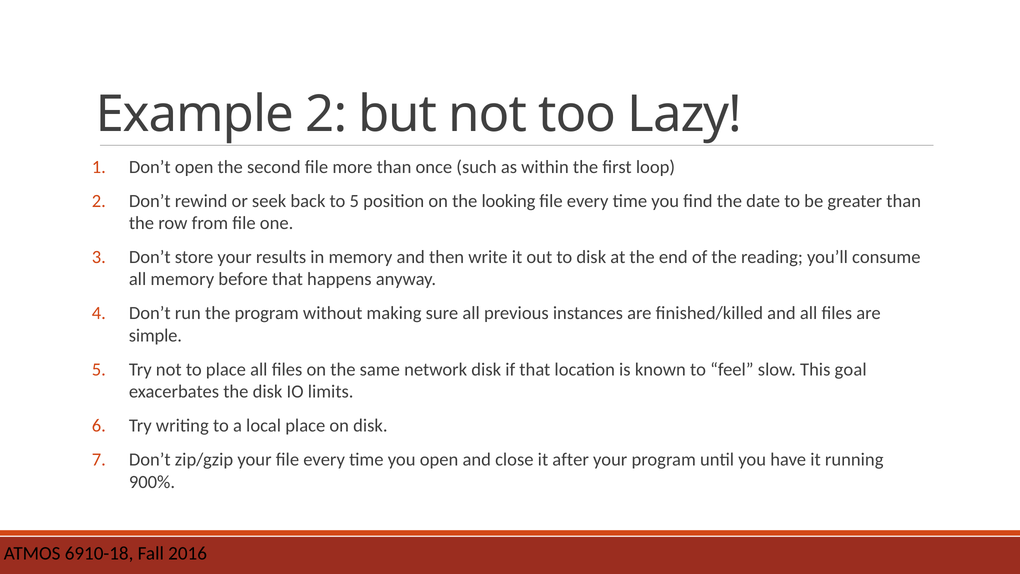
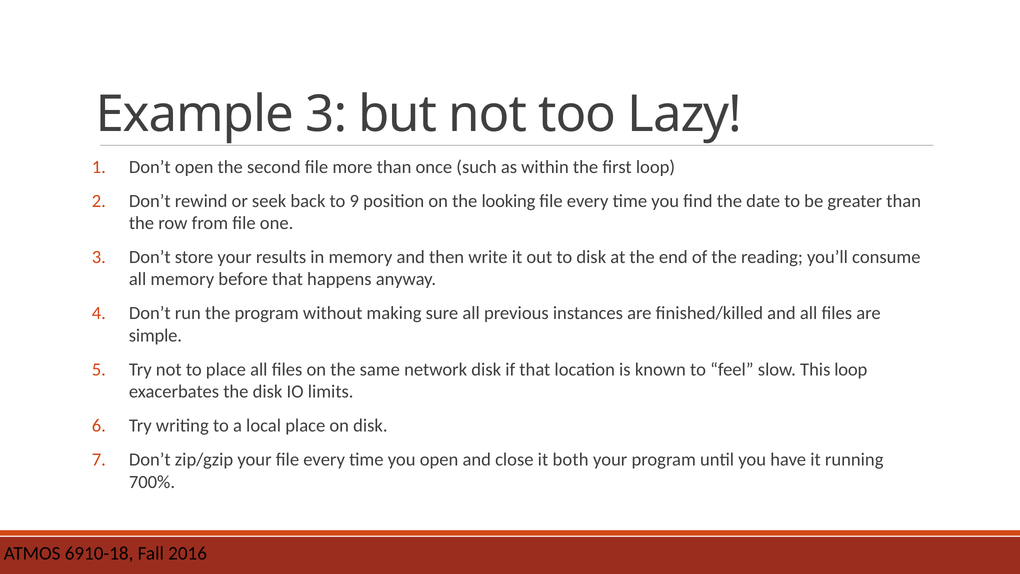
Example 2: 2 -> 3 (326, 114)
to 5: 5 -> 9 (354, 201)
This goal: goal -> loop (851, 369)
after: after -> both (571, 460)
900%: 900% -> 700% (152, 482)
